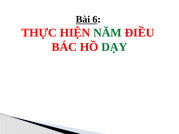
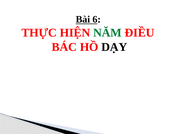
DẠY colour: green -> black (114, 47)
